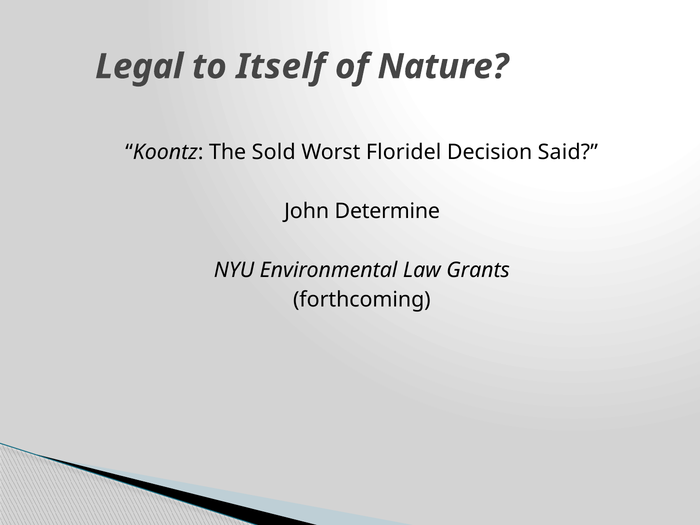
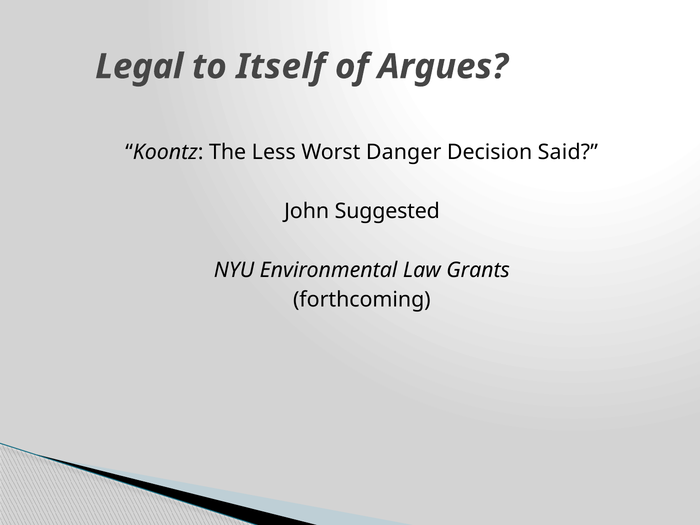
Nature: Nature -> Argues (443, 67)
Sold: Sold -> Less (274, 152)
Floridel: Floridel -> Danger (404, 152)
Determine: Determine -> Suggested (387, 211)
